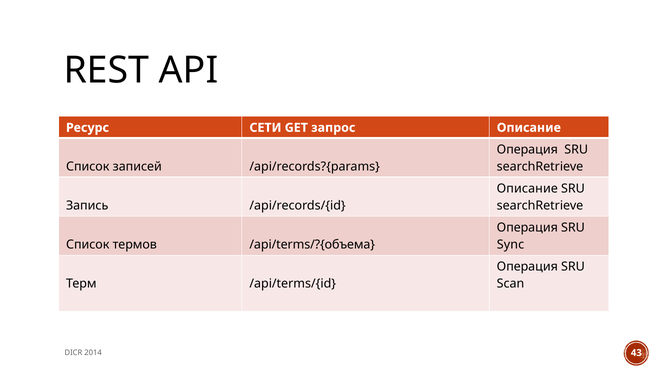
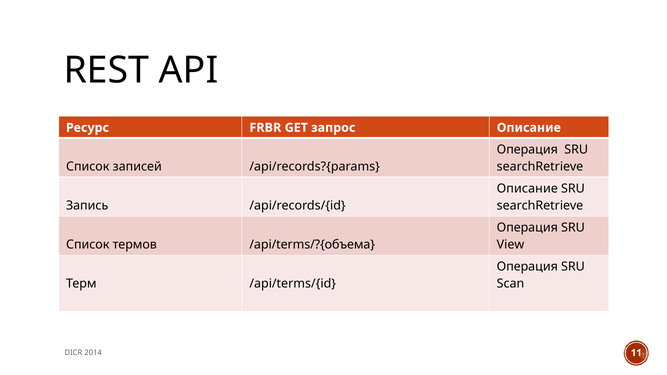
СЕТИ: СЕТИ -> FRBR (265, 128)
Sync: Sync -> View (511, 245)
43: 43 -> 11 (636, 353)
